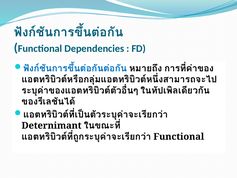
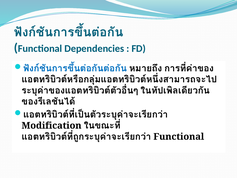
Deternimant: Deternimant -> Modification (52, 125)
